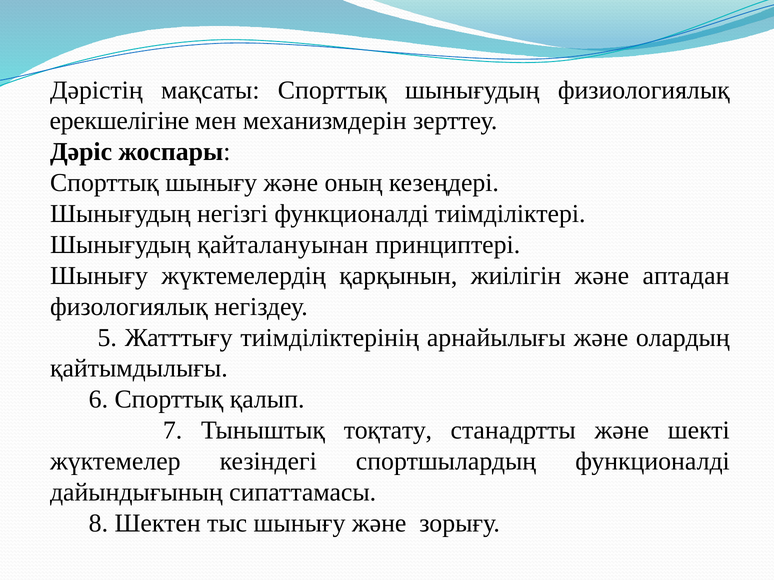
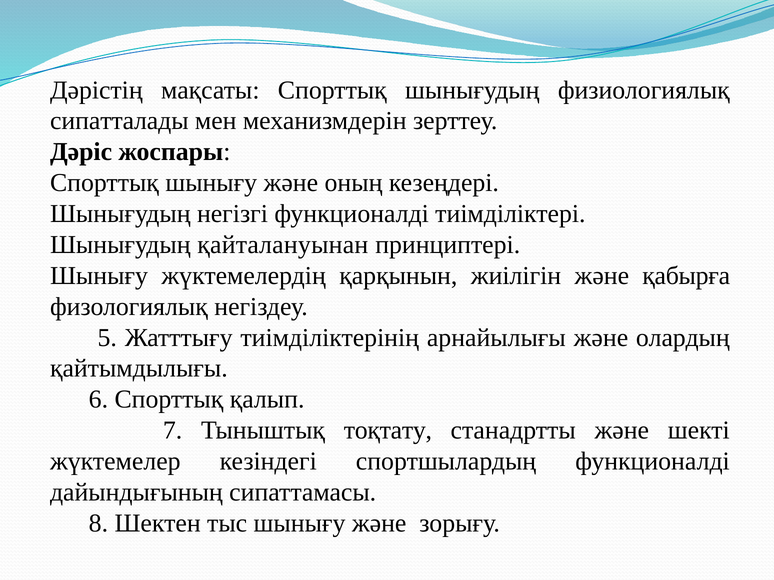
ерекшелігіне: ерекшелігіне -> сипатталады (119, 121)
аптадан: аптадан -> қабырға (686, 276)
